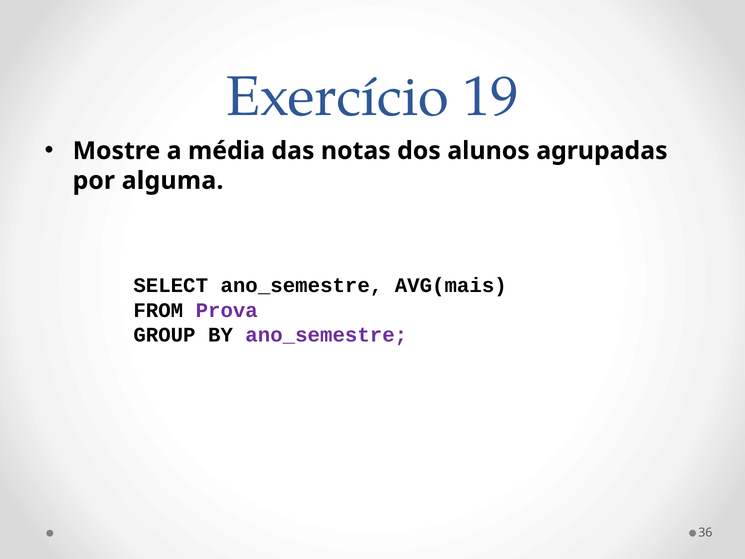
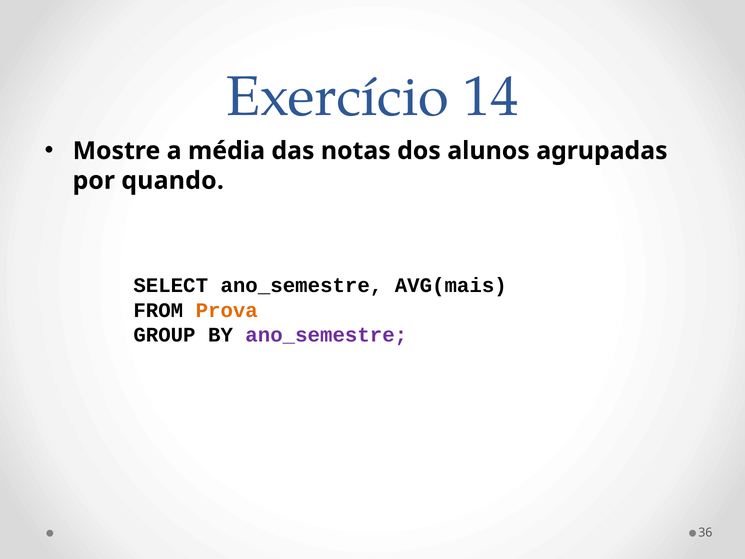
19: 19 -> 14 (491, 97)
alguma: alguma -> quando (173, 181)
Prova colour: purple -> orange (227, 310)
